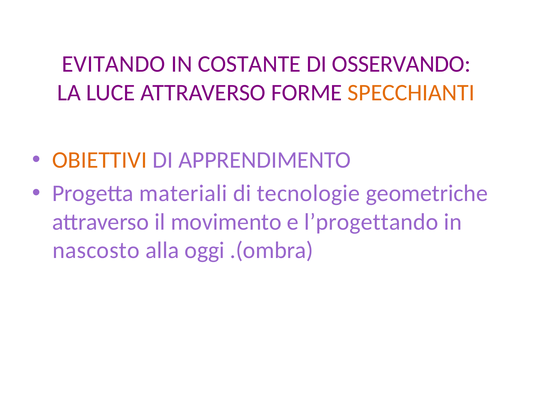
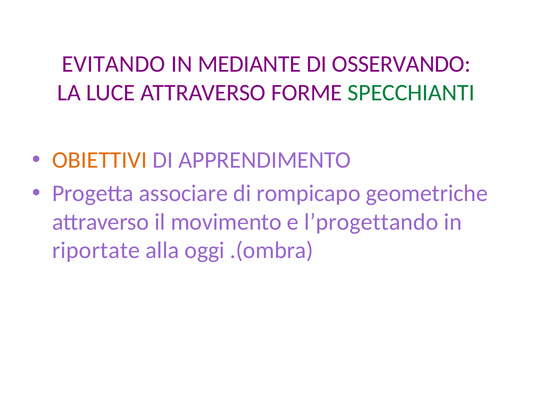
COSTANTE: COSTANTE -> MEDIANTE (249, 64)
SPECCHIANTI colour: orange -> green (411, 93)
materiali: materiali -> associare (183, 193)
tecnologie: tecnologie -> rompicapo (309, 193)
nascosto: nascosto -> riportate (96, 250)
